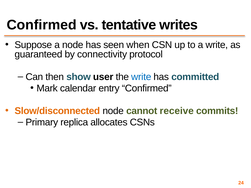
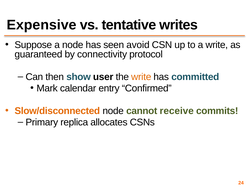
Confirmed: Confirmed -> Expensive (42, 25)
when: when -> avoid (138, 45)
write colour: blue -> orange (141, 77)
